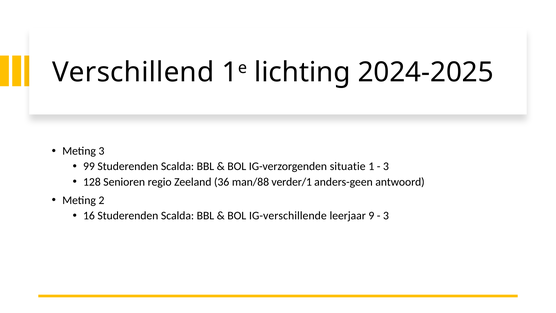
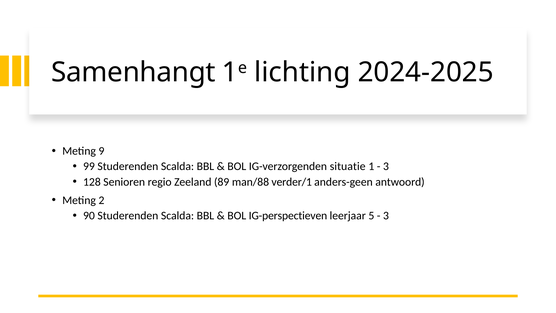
Verschillend: Verschillend -> Samenhangt (133, 72)
Meting 3: 3 -> 9 (101, 151)
36: 36 -> 89 (222, 182)
16: 16 -> 90 (89, 215)
IG-verschillende: IG-verschillende -> IG-perspectieven (288, 215)
9: 9 -> 5 (371, 215)
